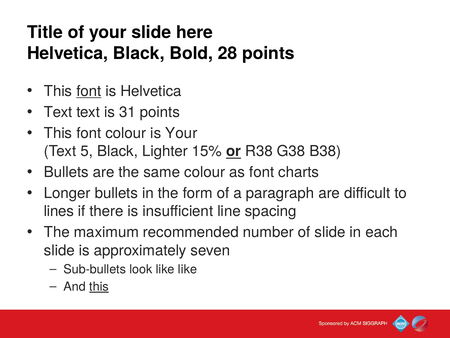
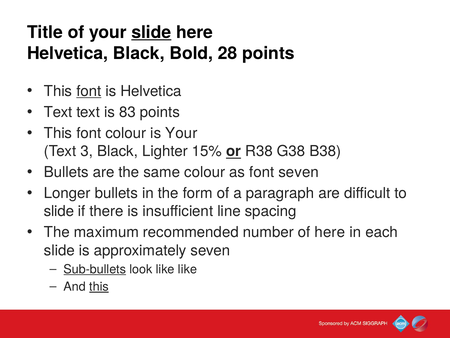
slide underline: none -> present (151, 32)
31: 31 -> 83 (127, 112)
5: 5 -> 3 (87, 151)
font charts: charts -> seven (299, 172)
lines: lines -> slide (59, 211)
of slide: slide -> here (330, 232)
Sub-bullets underline: none -> present (95, 269)
